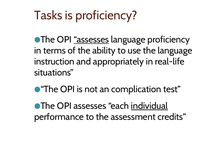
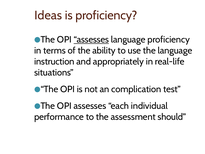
Tasks: Tasks -> Ideas (48, 15)
individual underline: present -> none (149, 106)
credits: credits -> should (172, 117)
